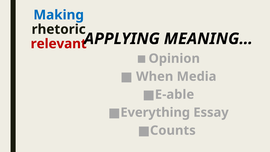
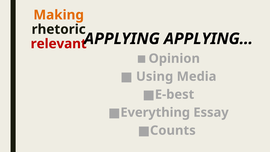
Making colour: blue -> orange (59, 15)
MEANING…: MEANING… -> APPLYING… (208, 39)
When: When -> Using (155, 76)
E-able: E-able -> E-best (175, 94)
